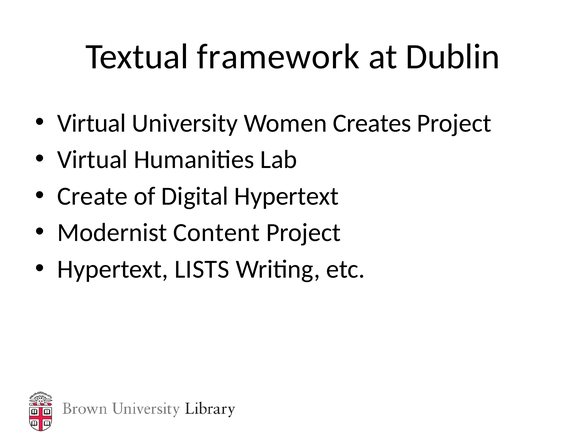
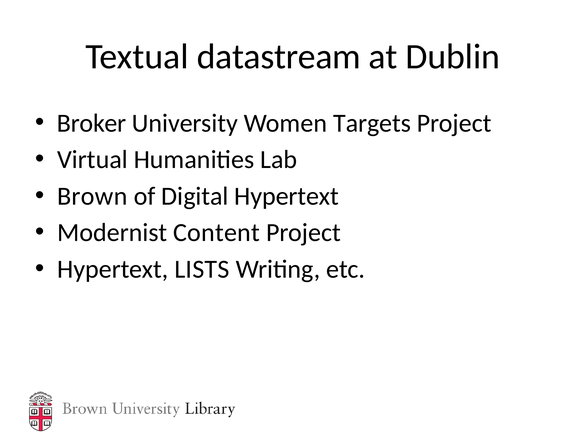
framework: framework -> datastream (279, 57)
Virtual: Virtual -> Broker (92, 123)
Creates: Creates -> Targets (372, 123)
Create: Create -> Brown (92, 196)
